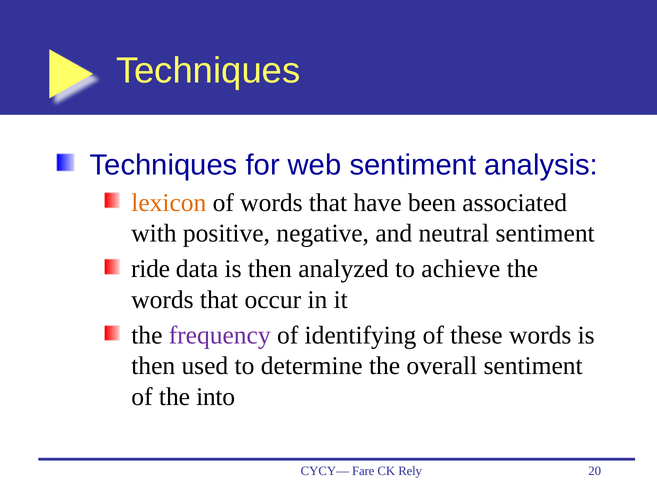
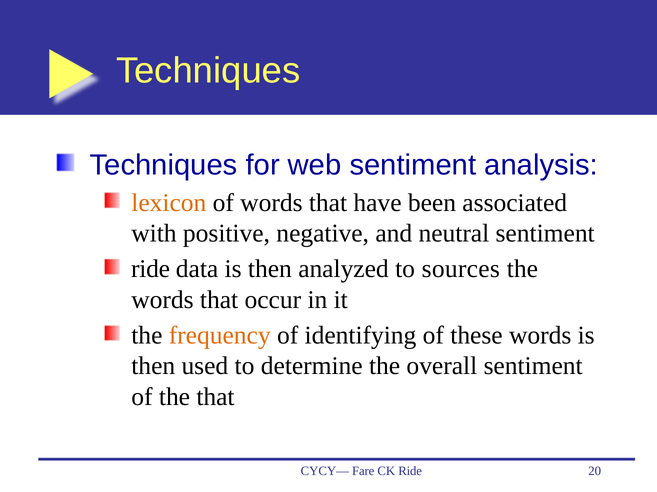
achieve: achieve -> sources (461, 269)
frequency colour: purple -> orange (220, 336)
the into: into -> that (215, 397)
CK Rely: Rely -> Ride (410, 472)
